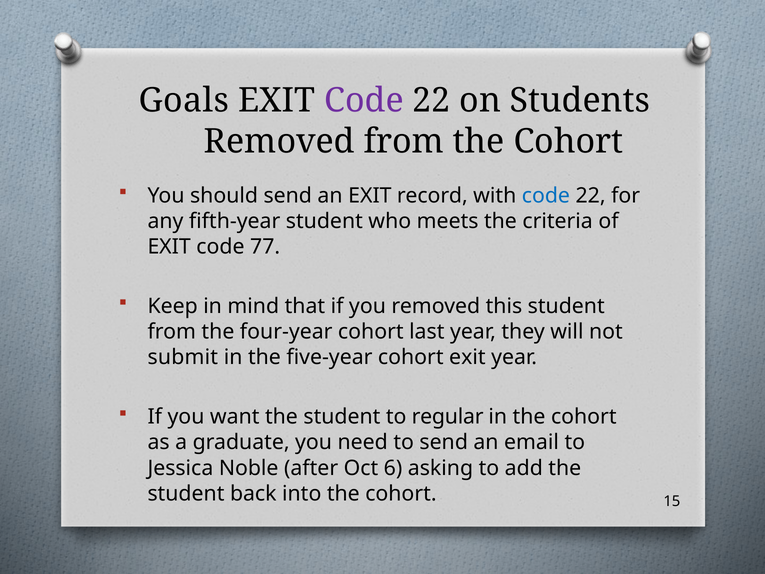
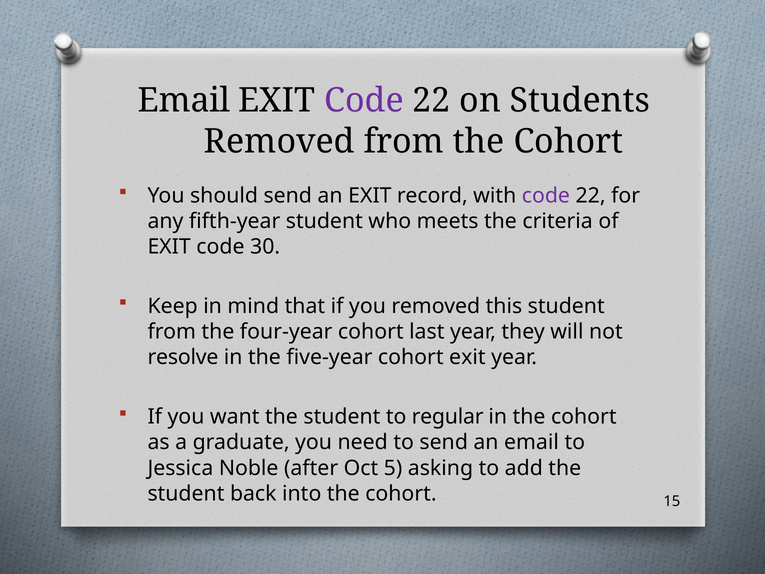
Goals: Goals -> Email (184, 101)
code colour: blue -> purple (546, 195)
77: 77 -> 30 (265, 246)
submit: submit -> resolve (183, 357)
6: 6 -> 5 (393, 468)
